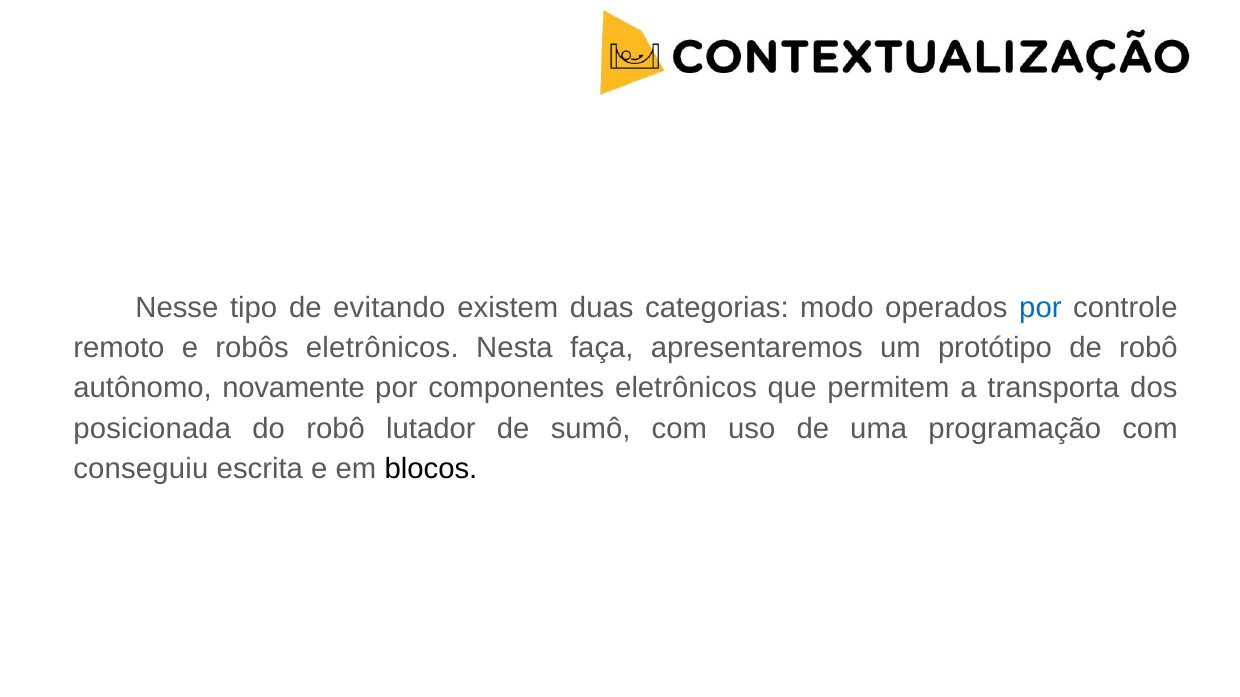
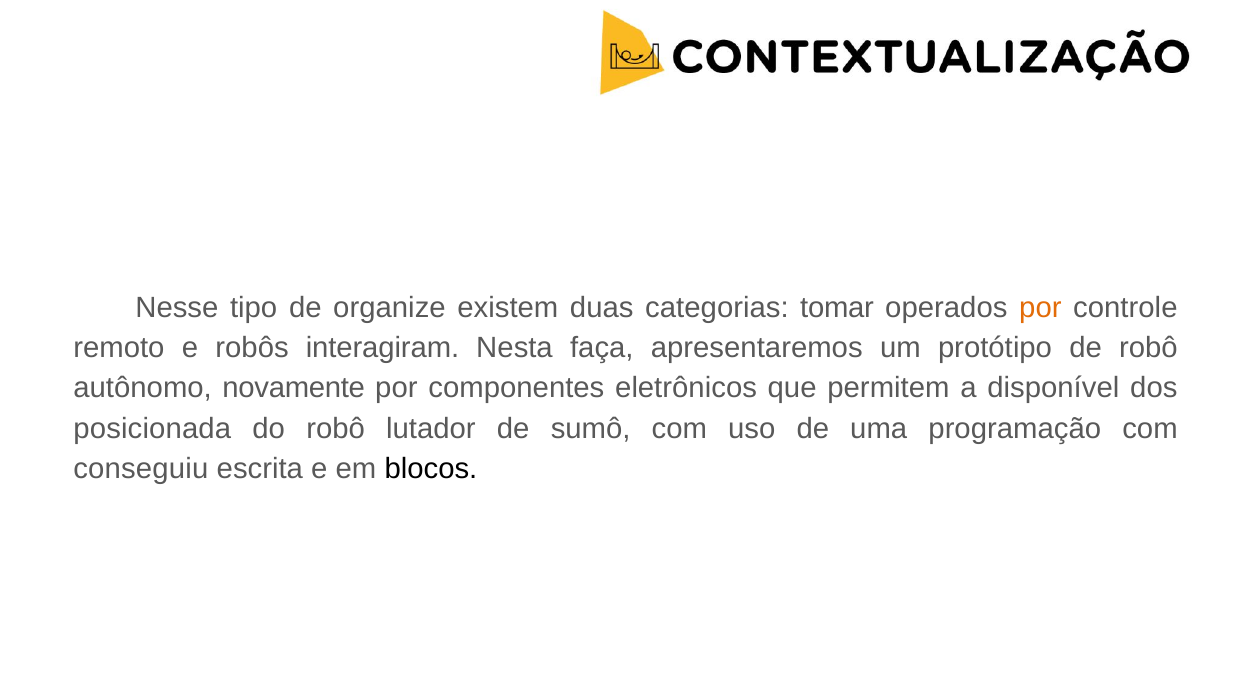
evitando: evitando -> organize (389, 308)
modo: modo -> tomar (837, 308)
por colour: blue -> orange (1040, 308)
robôs eletrônicos: eletrônicos -> interagiram (383, 348)
transporta: transporta -> disponível (1053, 388)
